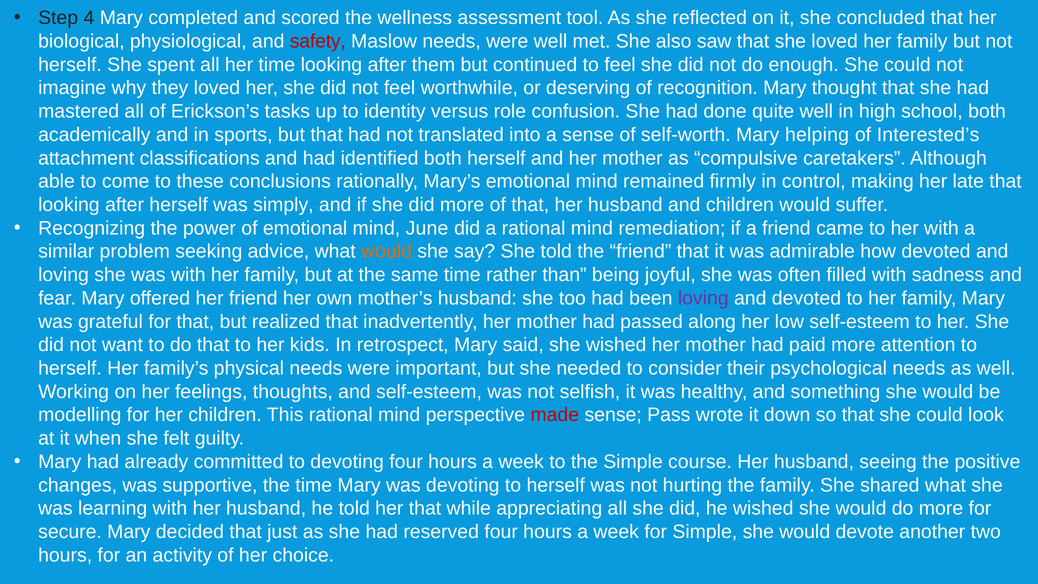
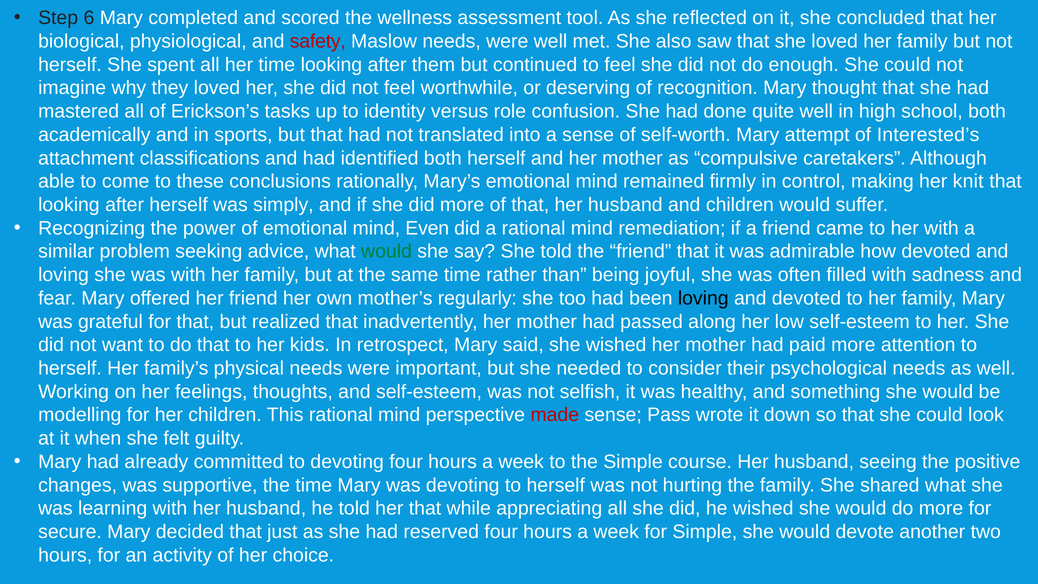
4: 4 -> 6 (89, 18)
helping: helping -> attempt (817, 135)
late: late -> knit (968, 181)
June: June -> Even (427, 228)
would colour: orange -> green (387, 251)
mother’s husband: husband -> regularly (477, 298)
loving colour: purple -> black (703, 298)
